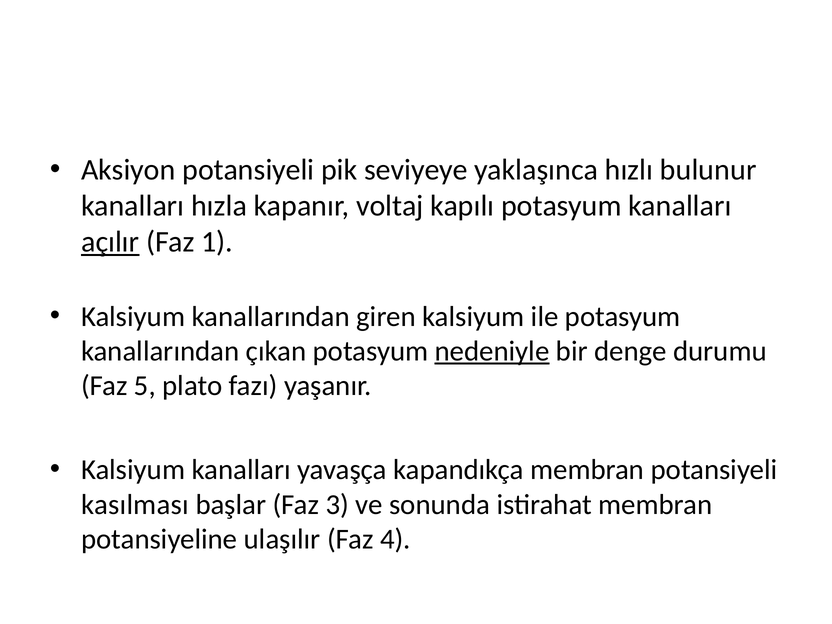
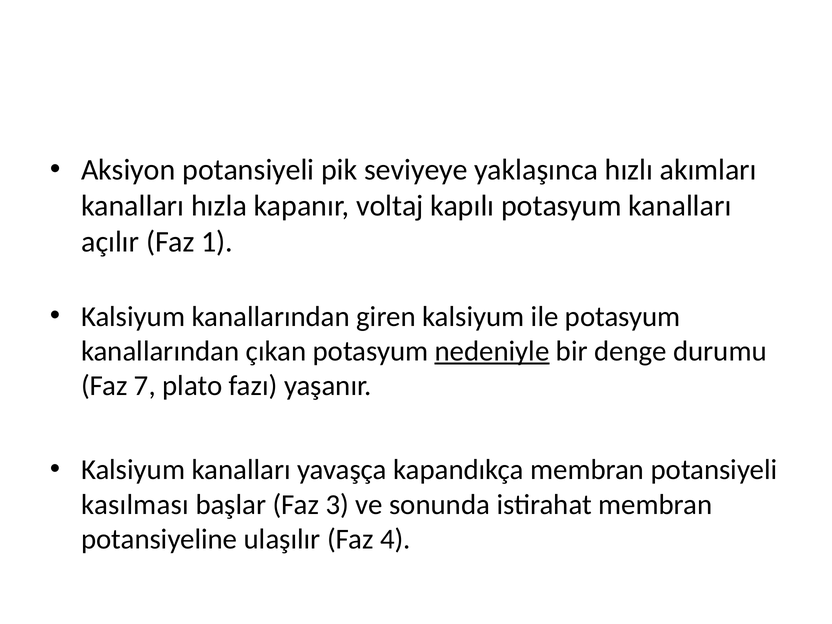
bulunur: bulunur -> akımları (708, 170)
açılır underline: present -> none (110, 242)
5: 5 -> 7 (145, 386)
